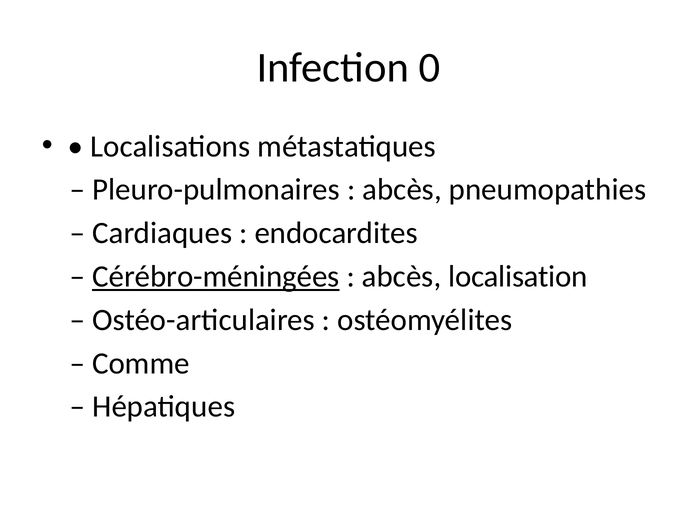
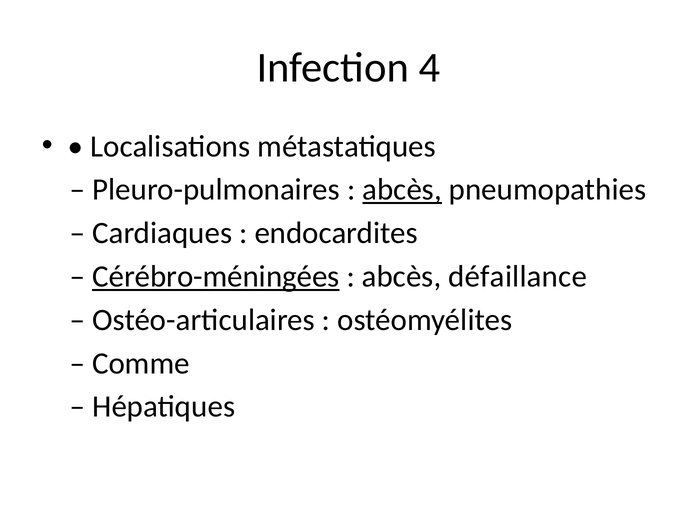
0: 0 -> 4 (429, 67)
abcès underline: none -> present (402, 190)
localisation: localisation -> défaillance (518, 276)
